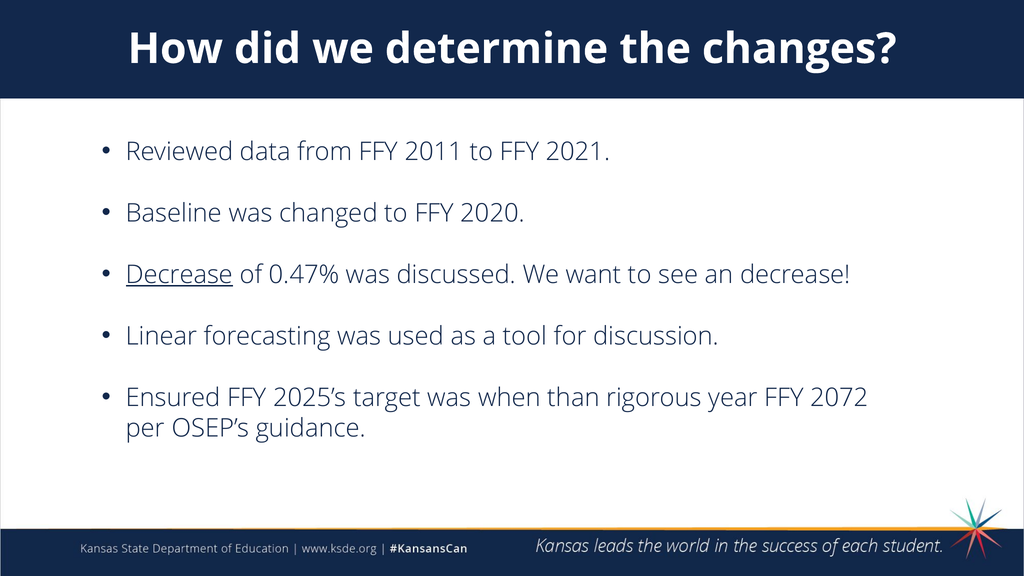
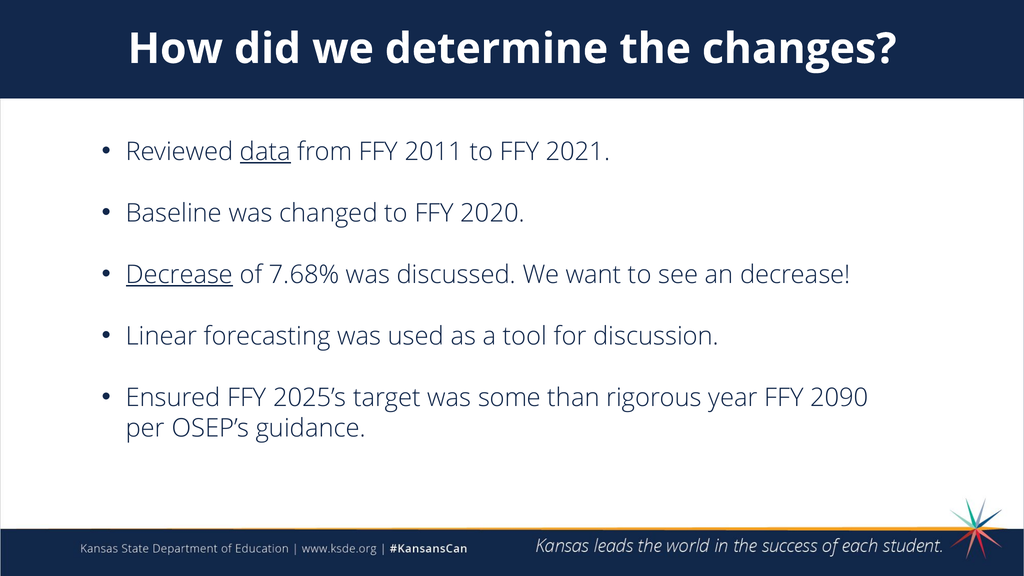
data underline: none -> present (265, 152)
0.47%: 0.47% -> 7.68% (304, 275)
when: when -> some (509, 398)
2072: 2072 -> 2090 (839, 398)
